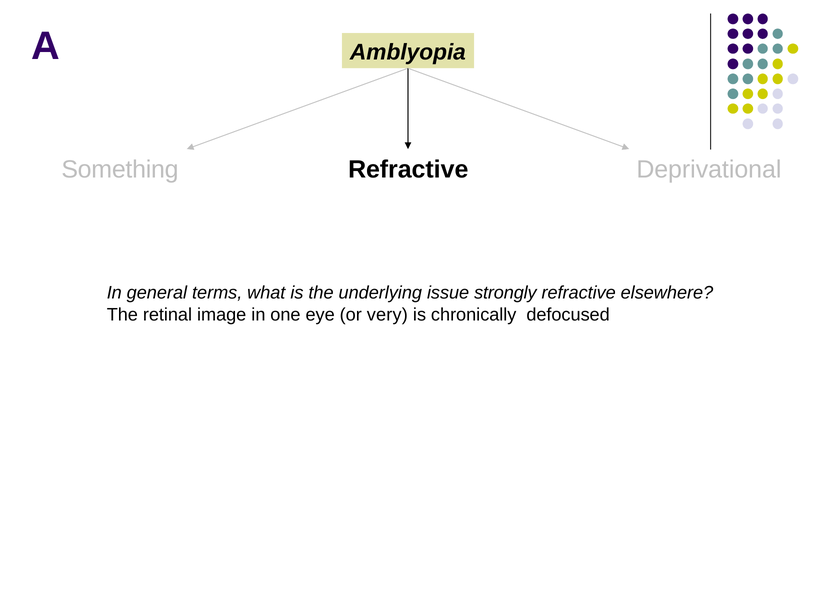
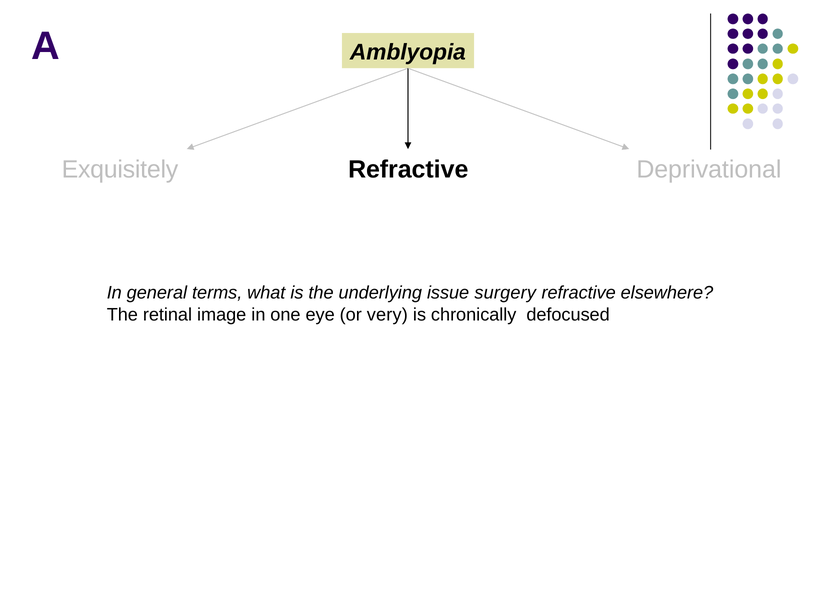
Something: Something -> Exquisitely (120, 170)
strongly: strongly -> surgery (505, 293)
